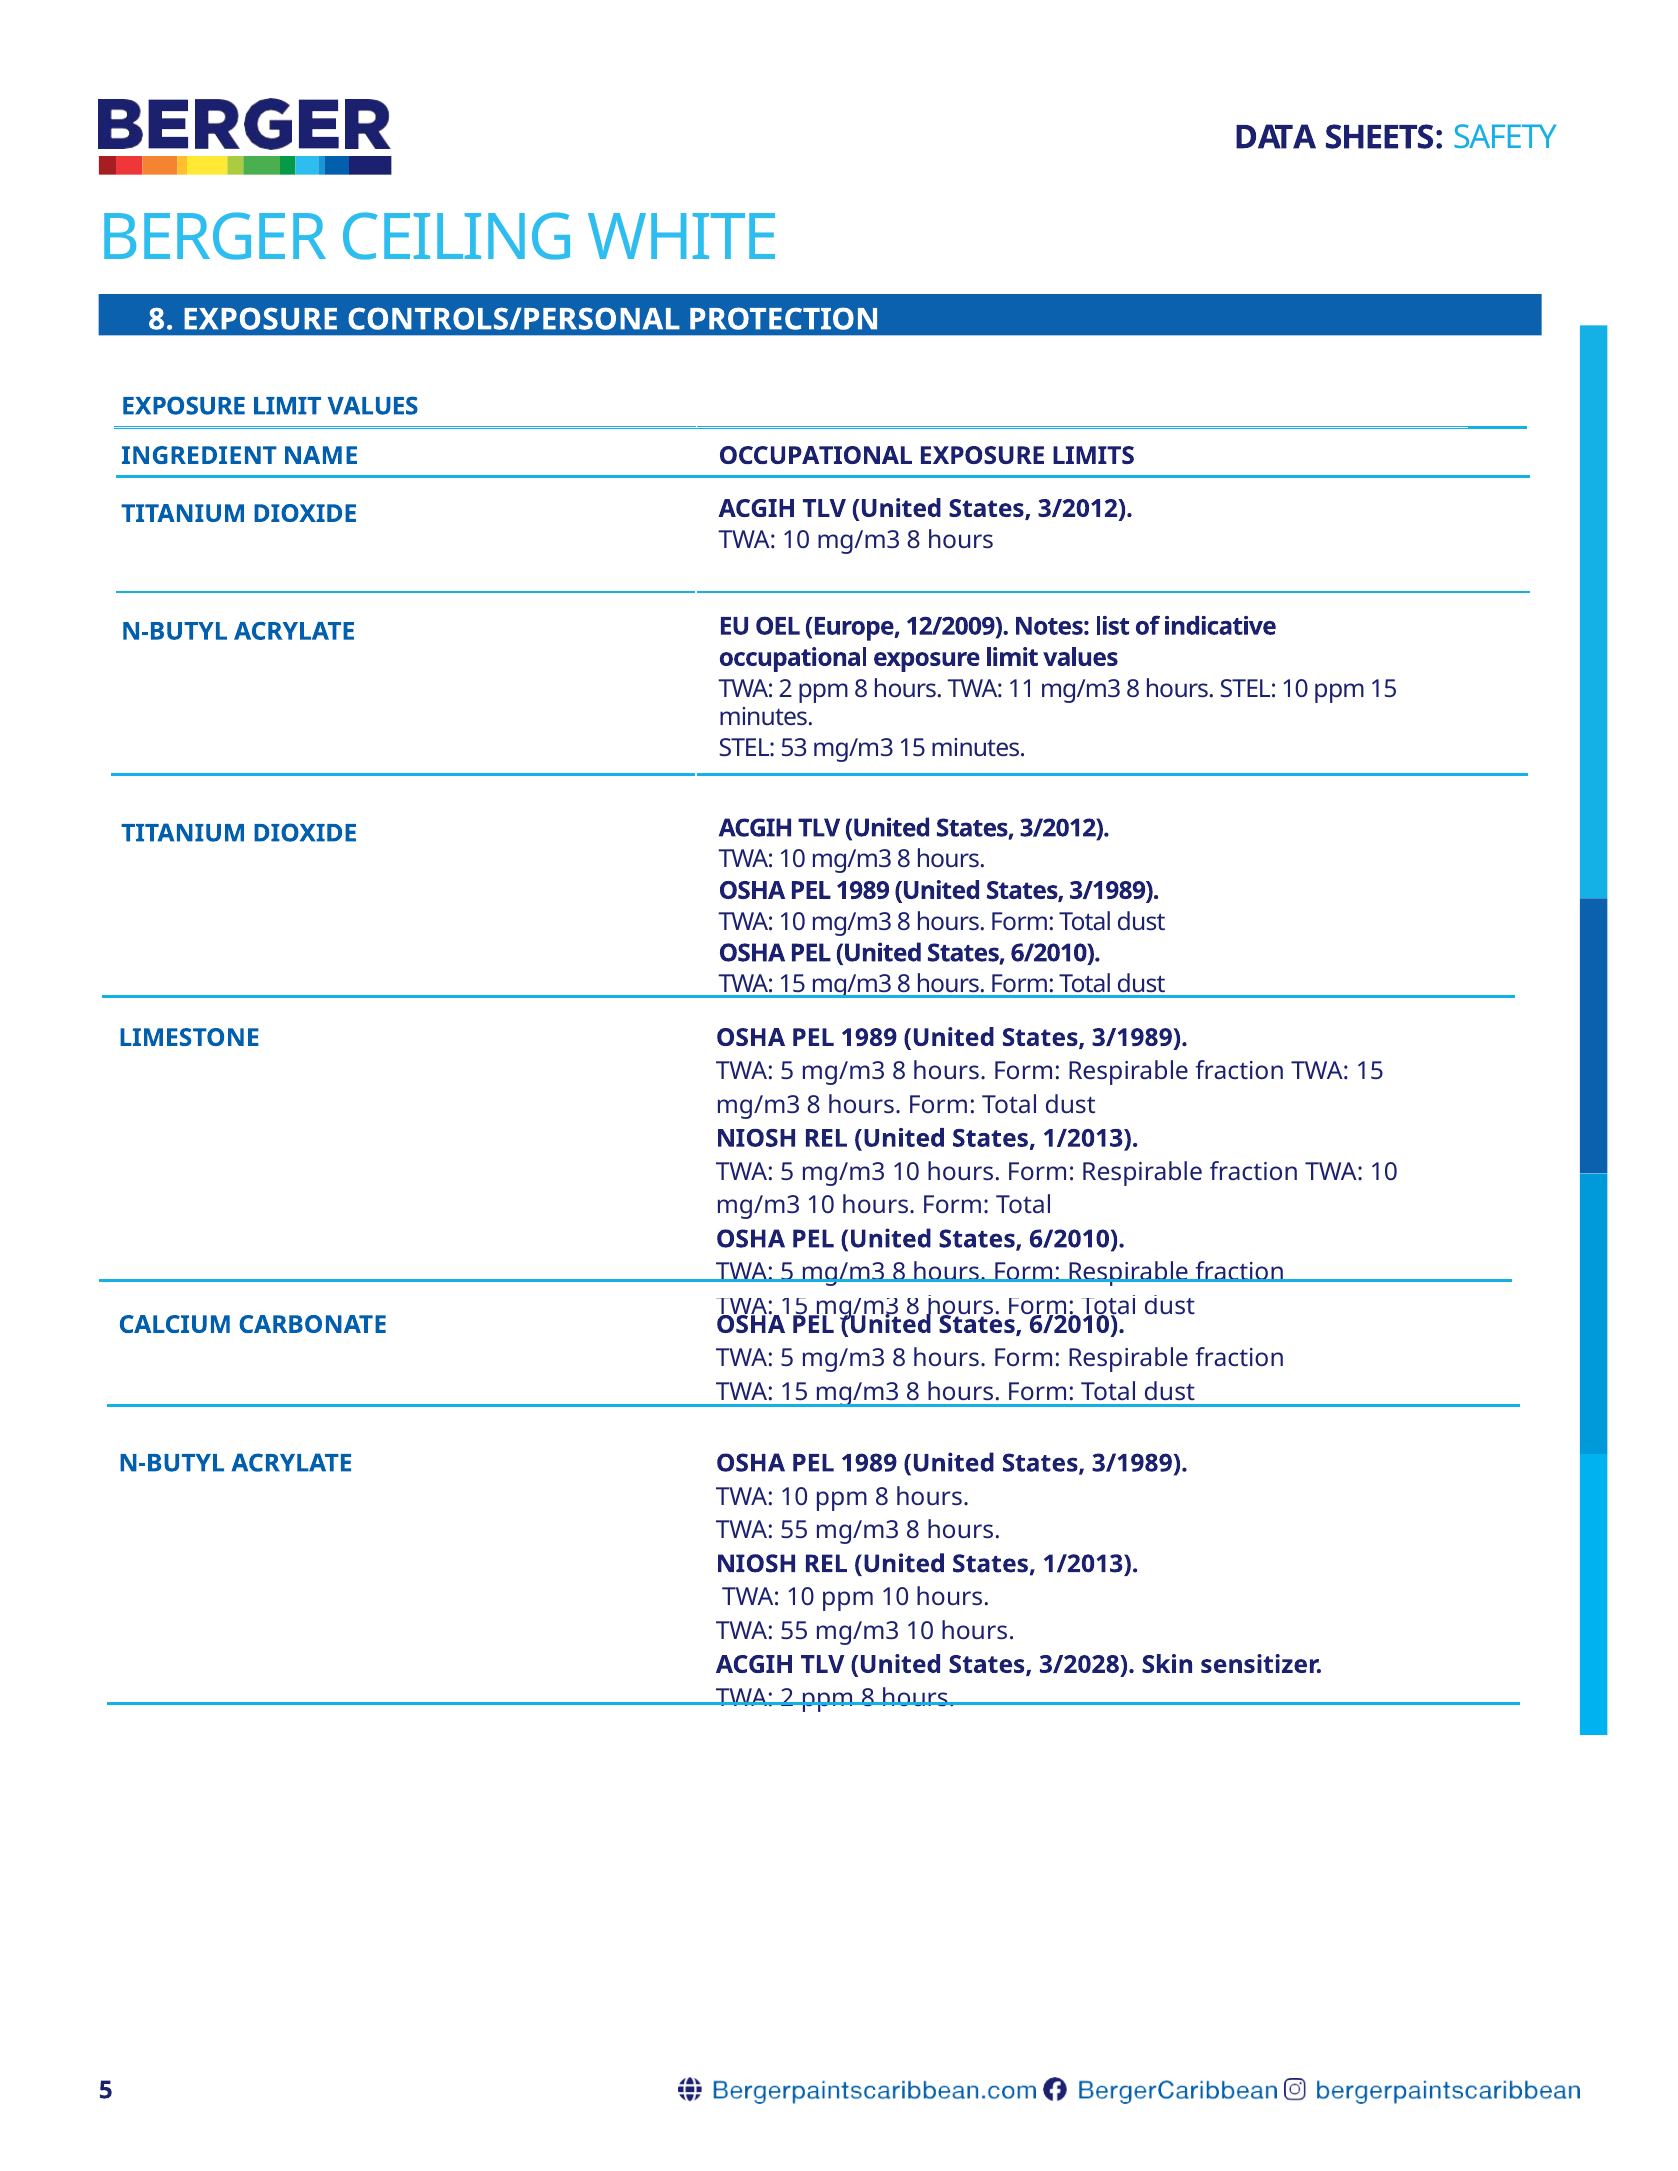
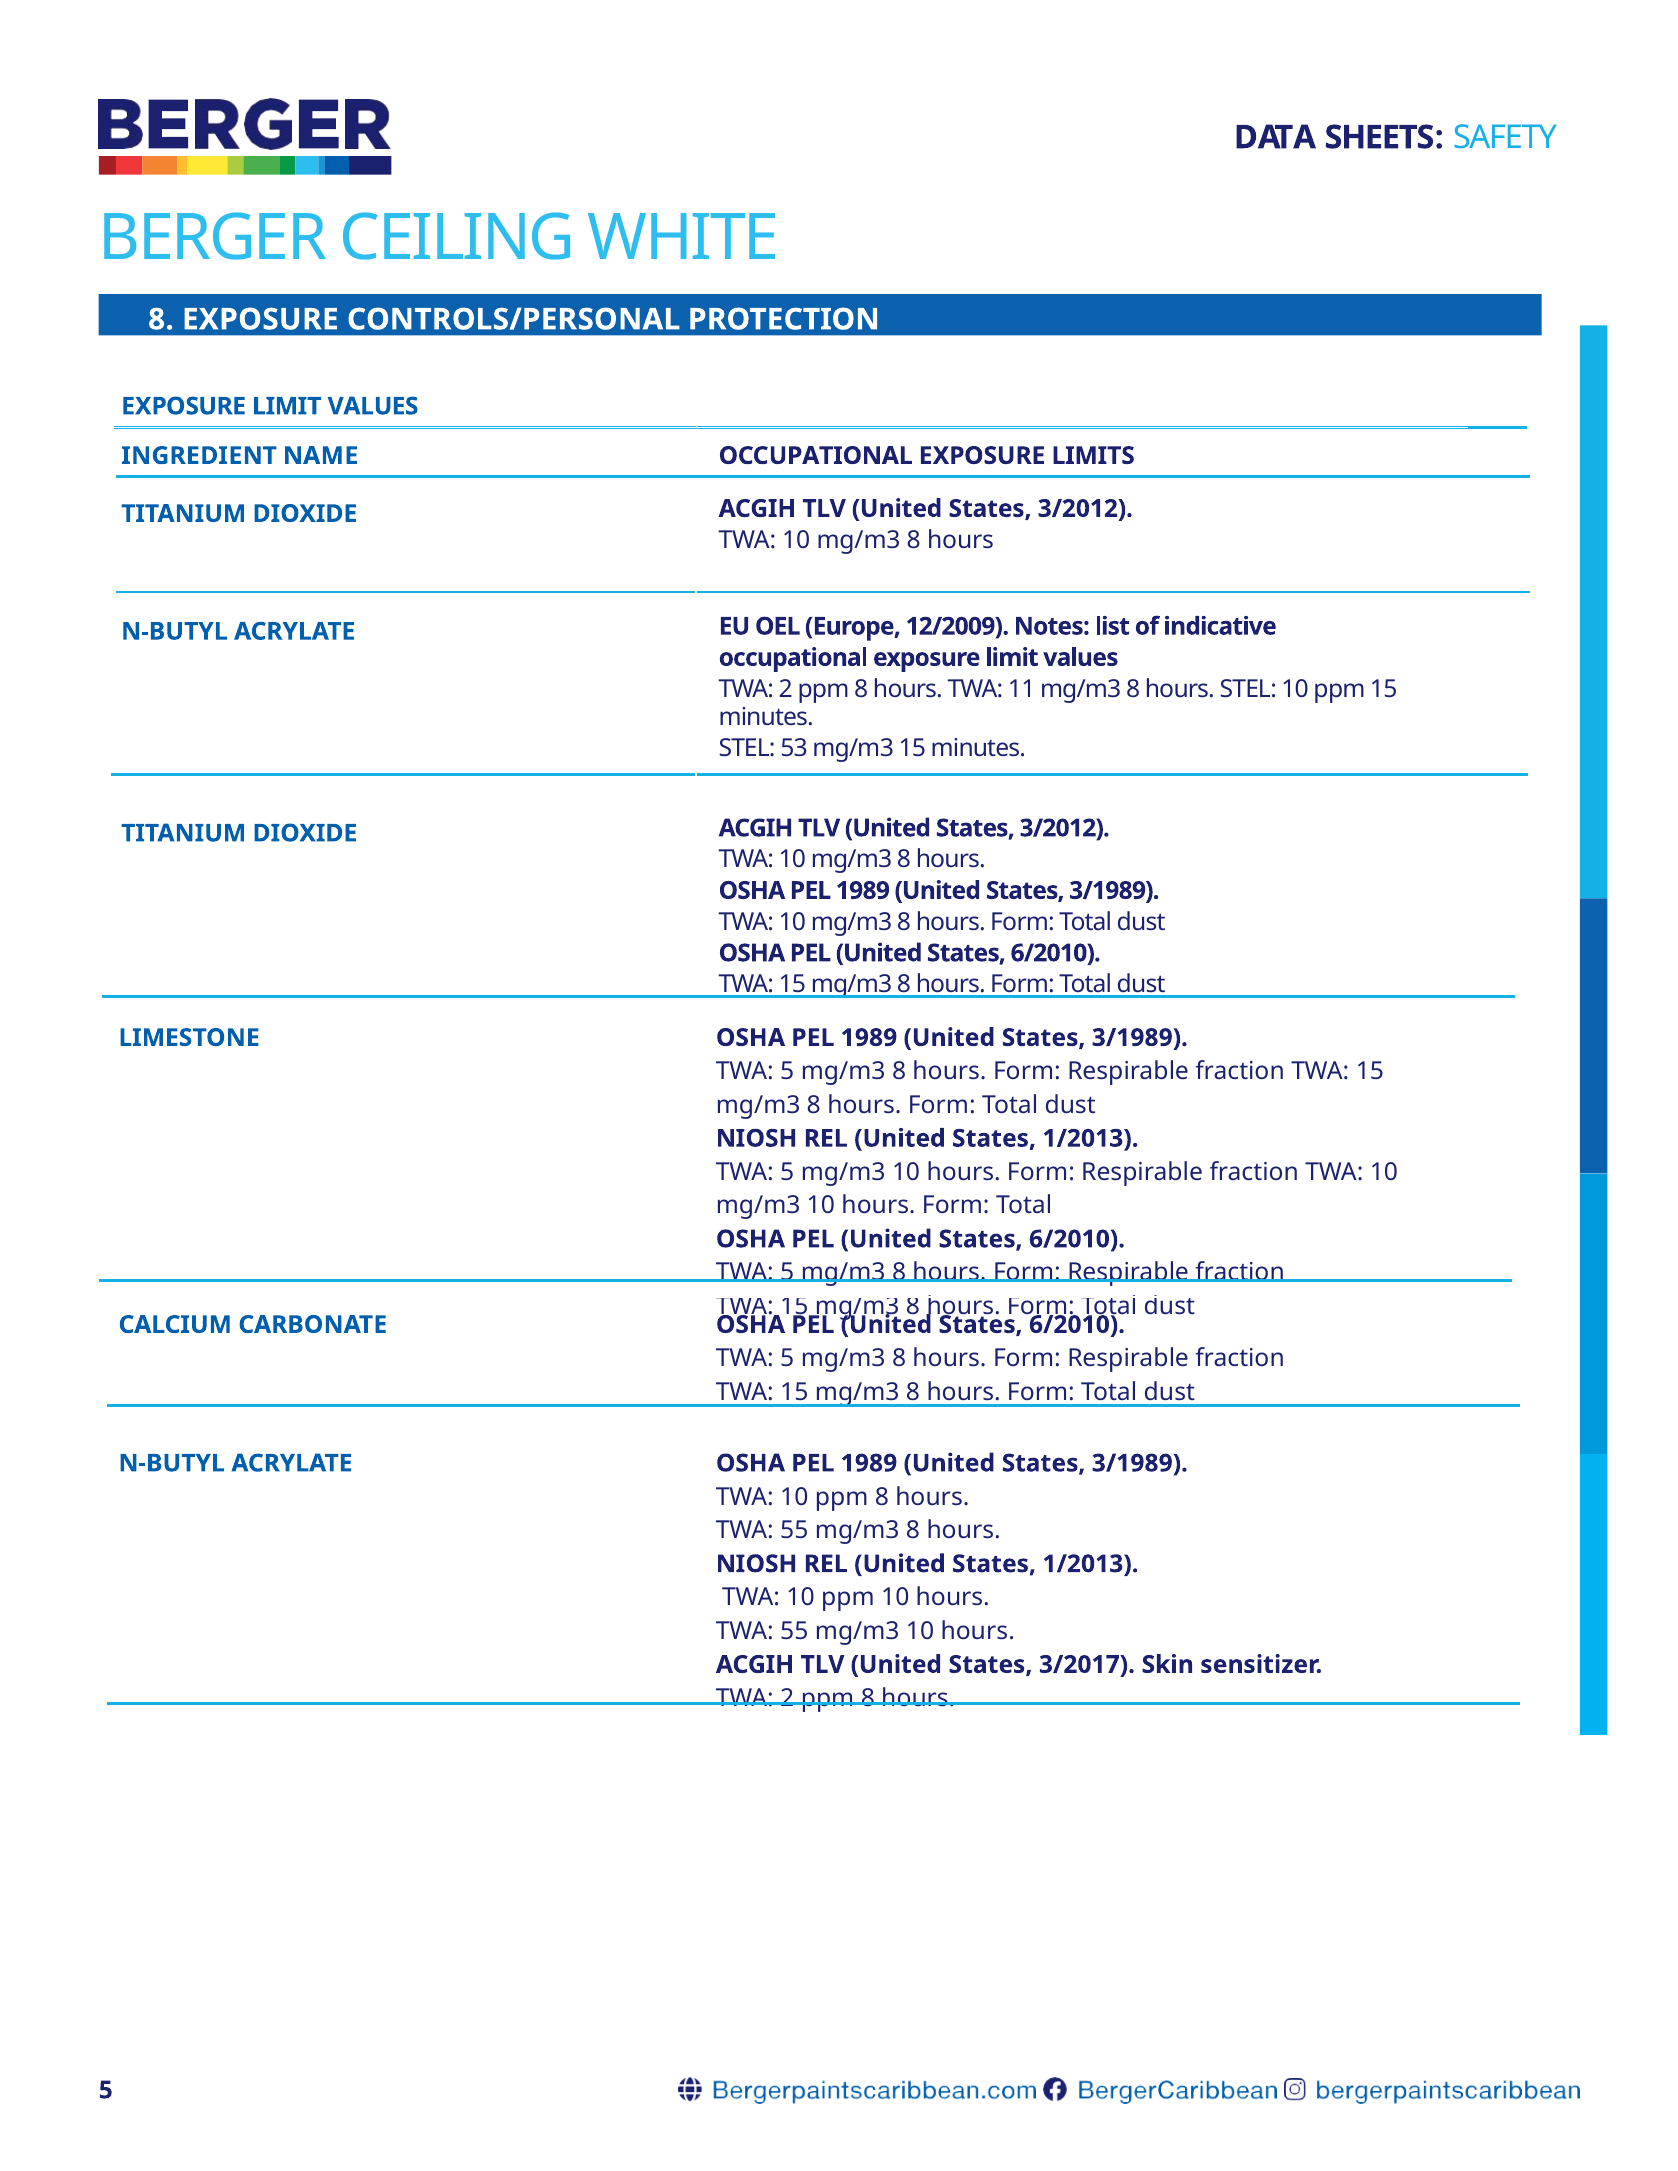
3/2028: 3/2028 -> 3/2017 (1087, 1665)
